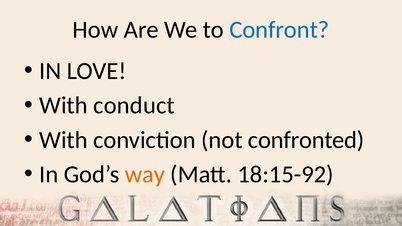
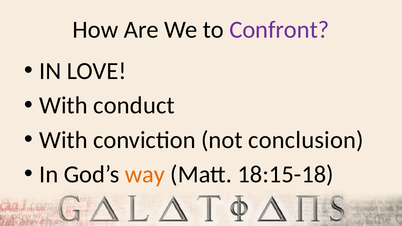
Confront colour: blue -> purple (279, 30)
confronted: confronted -> conclusion (306, 140)
18:15-92: 18:15-92 -> 18:15-18 (286, 174)
